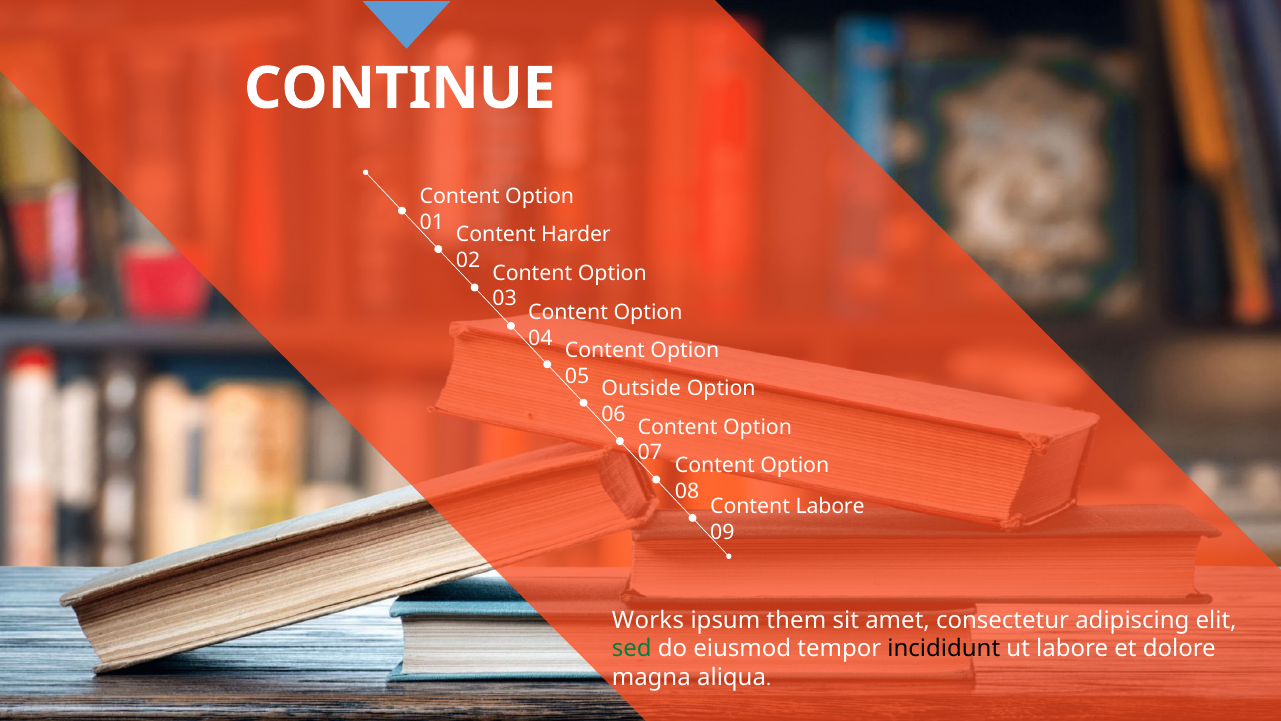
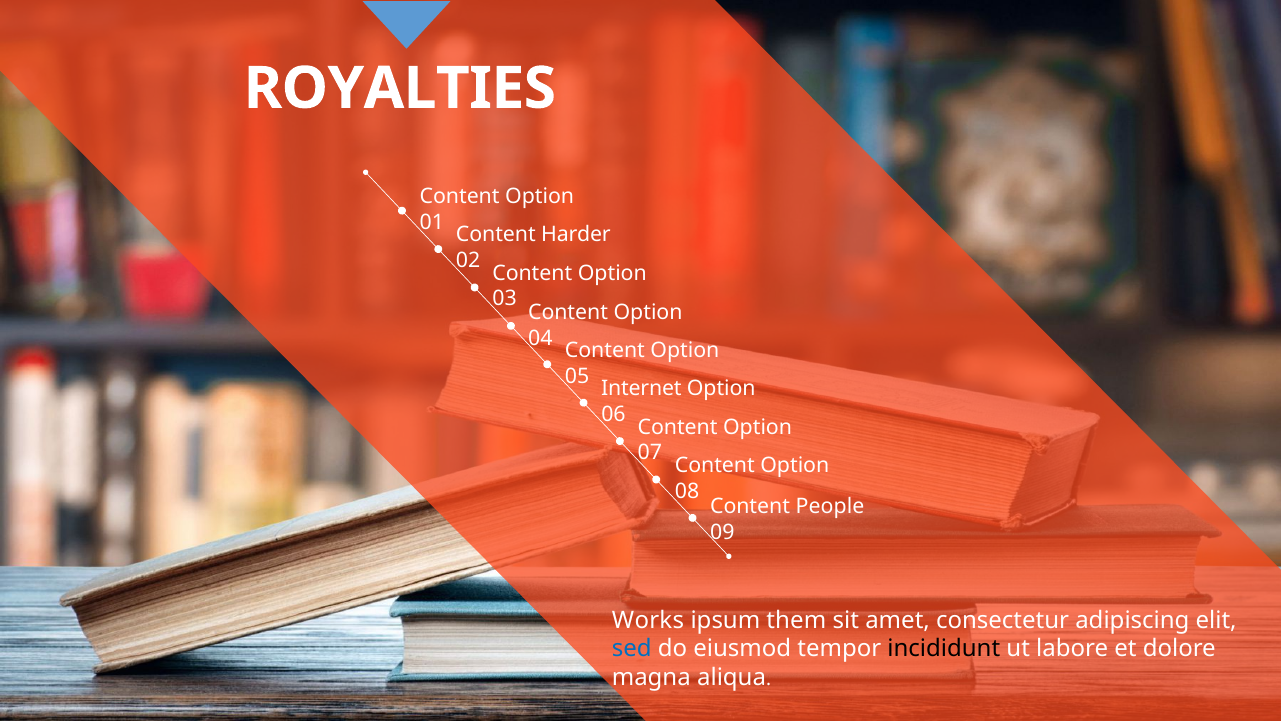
CONTINUE: CONTINUE -> ROYALTIES (400, 88)
Outside: Outside -> Internet (641, 388)
Content Labore: Labore -> People (830, 507)
sed colour: green -> blue (632, 649)
